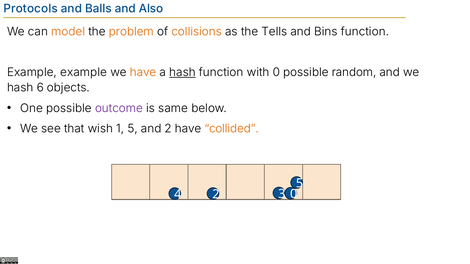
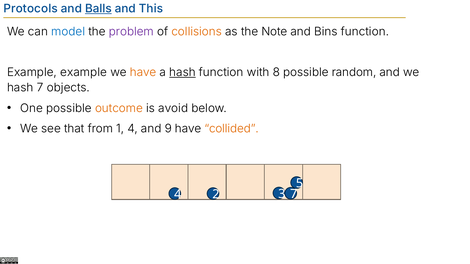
Balls underline: none -> present (98, 9)
Also: Also -> This (151, 9)
model colour: orange -> blue (68, 32)
problem colour: orange -> purple (131, 32)
Tells: Tells -> Note (274, 32)
with 0: 0 -> 8 (276, 72)
hash 6: 6 -> 7 (40, 88)
outcome colour: purple -> orange (119, 108)
same: same -> avoid (173, 108)
wish: wish -> from (100, 129)
1 5: 5 -> 4 (133, 129)
and 2: 2 -> 9 (168, 129)
2 0: 0 -> 7 (294, 194)
